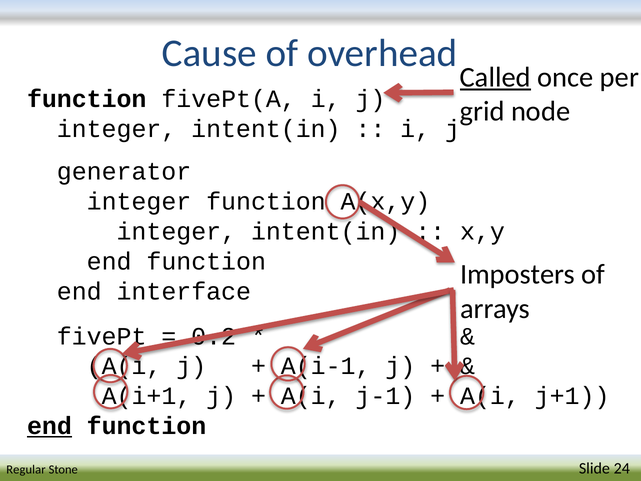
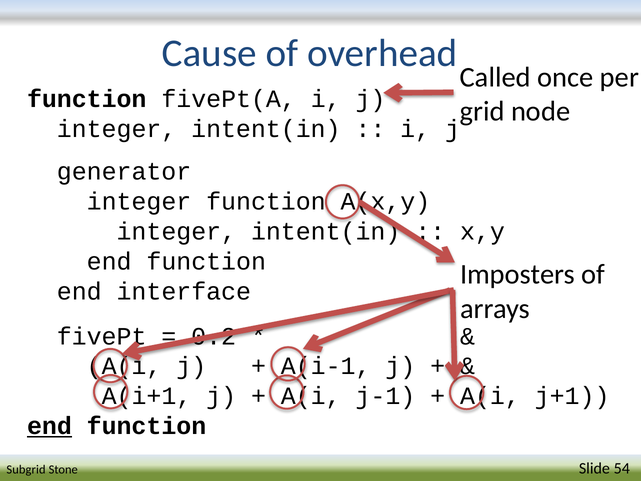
Called underline: present -> none (495, 77)
Regular: Regular -> Subgrid (26, 469)
24: 24 -> 54 (622, 468)
